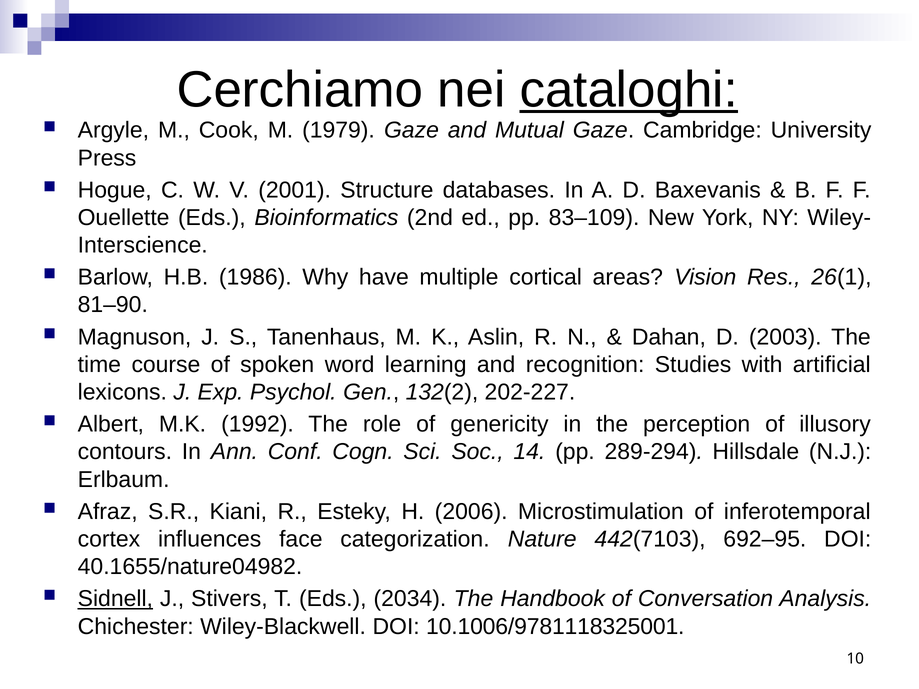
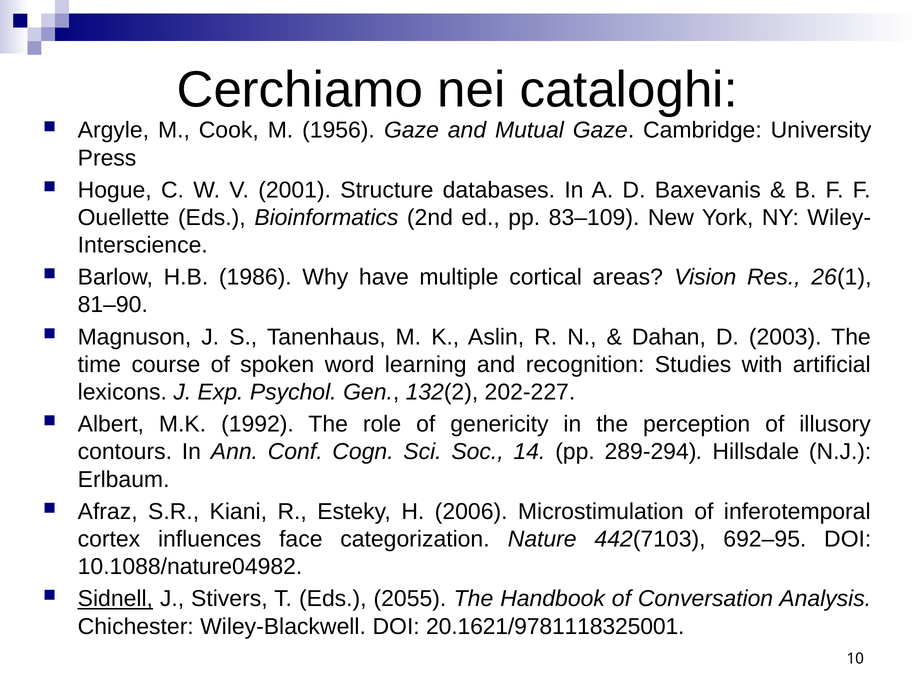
cataloghi underline: present -> none (629, 90)
1979: 1979 -> 1956 (338, 130)
40.1655/nature04982: 40.1655/nature04982 -> 10.1088/nature04982 (190, 567)
2034: 2034 -> 2055 (410, 599)
10.1006/9781118325001: 10.1006/9781118325001 -> 20.1621/9781118325001 (555, 627)
